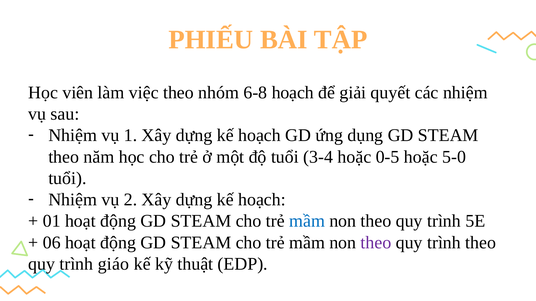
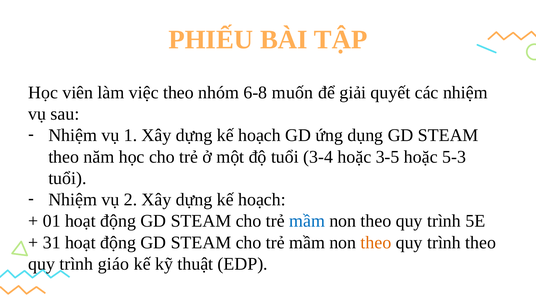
6-8 hoạch: hoạch -> muốn (293, 93)
0-5: 0-5 -> 3-5 (388, 157)
5-0: 5-0 -> 5-3 (454, 157)
06: 06 -> 31 (52, 243)
theo colour: purple -> orange (376, 243)
